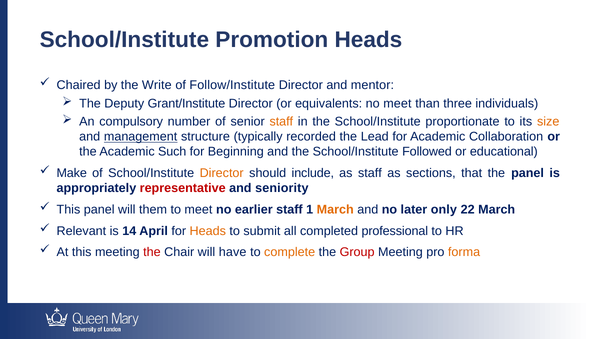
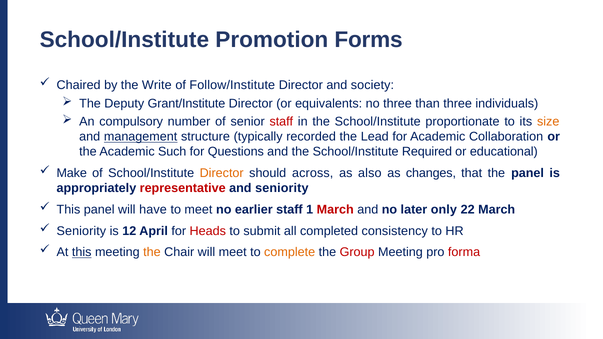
Promotion Heads: Heads -> Forms (369, 40)
mentor: mentor -> society (372, 85)
no meet: meet -> three (397, 104)
staff colour: orange -> red (281, 122)
Beginning: Beginning -> Questions (236, 152)
Followed: Followed -> Required (427, 152)
include: include -> across (313, 173)
as staff: staff -> also (370, 173)
sections: sections -> changes (431, 173)
them: them -> have (153, 210)
March colour: orange -> red (335, 210)
Relevant: Relevant -> Seniority (81, 231)
14: 14 -> 12 (129, 231)
Heads colour: orange -> red (208, 231)
professional: professional -> consistency (395, 231)
this underline: none -> present (82, 252)
the colour: red -> orange (152, 252)
will have: have -> meet (233, 252)
forma colour: orange -> red (464, 252)
